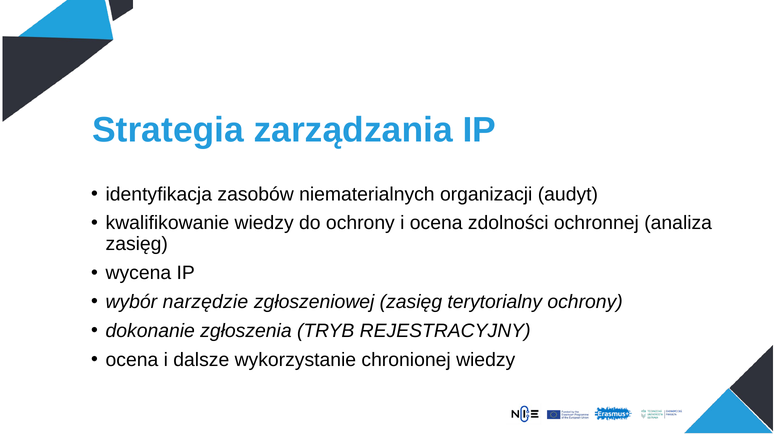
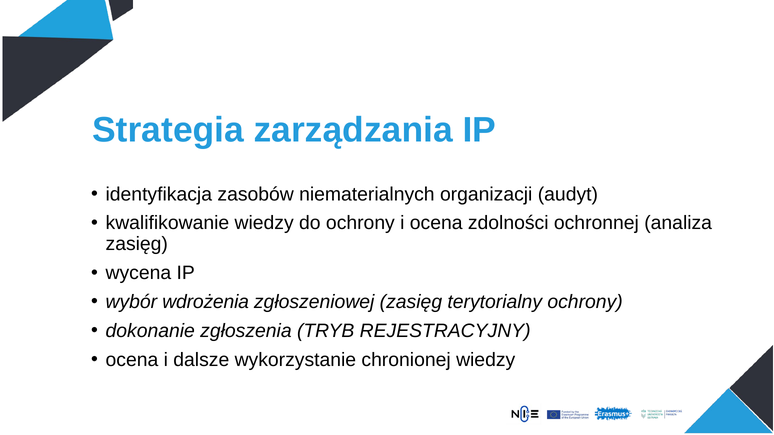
narzędzie: narzędzie -> wdrożenia (206, 302)
